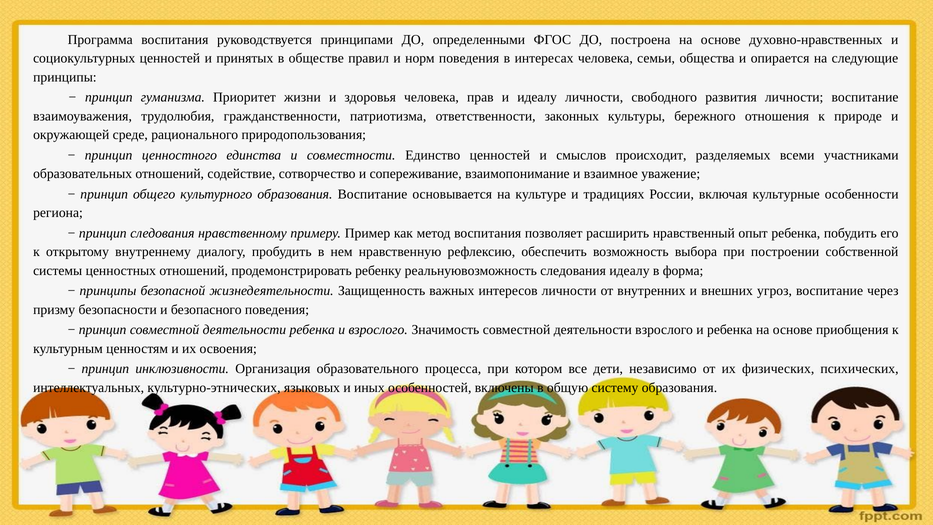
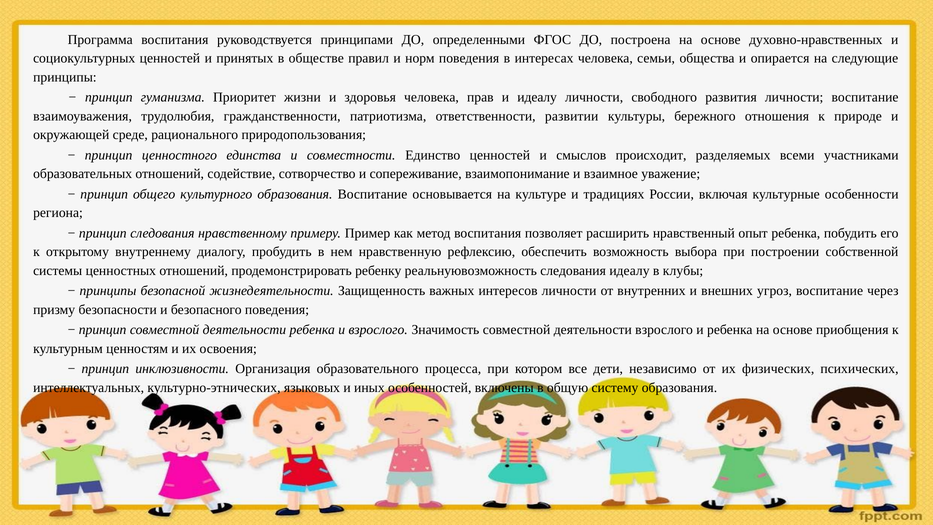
законных: законных -> развитии (572, 116)
форма: форма -> клубы (683, 271)
